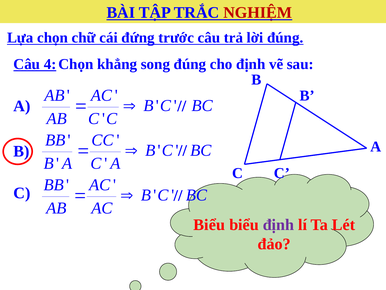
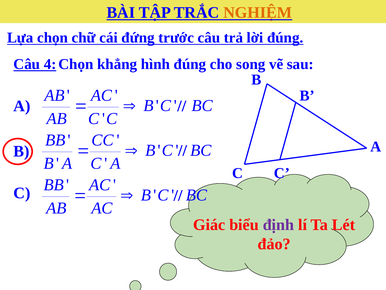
NGHIỆM colour: red -> orange (258, 13)
song: song -> hình (155, 64)
cho định: định -> song (251, 64)
Biểu: Biểu -> Giác (209, 224)
